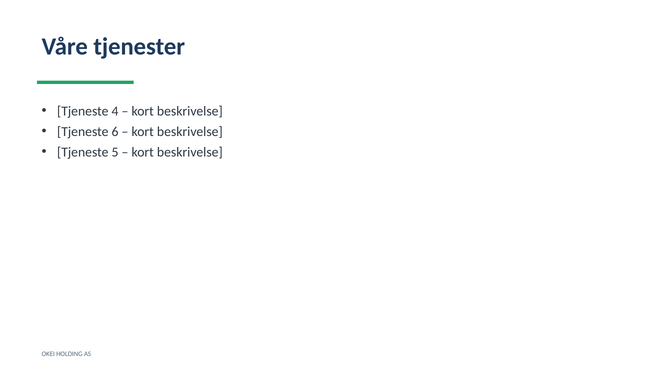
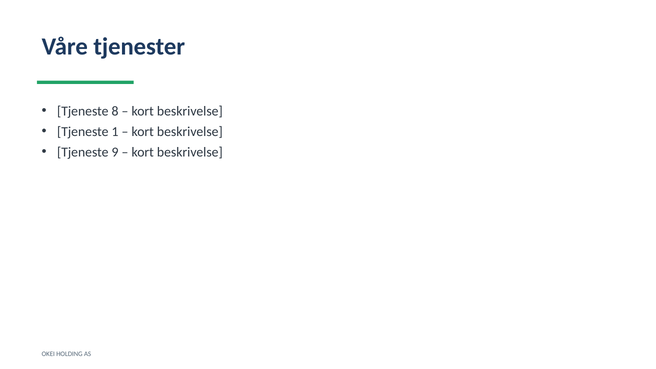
4: 4 -> 8 (115, 111)
6: 6 -> 1 (115, 132)
5: 5 -> 9 (115, 152)
